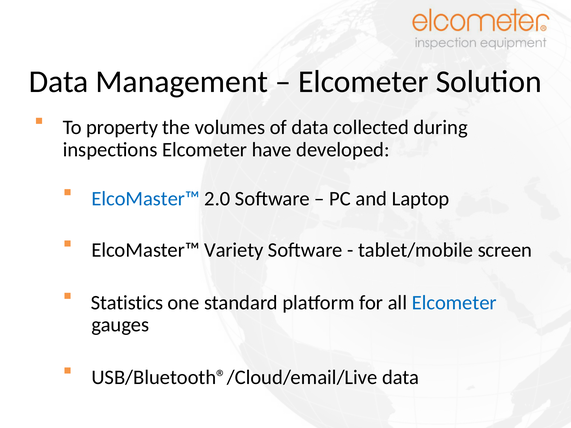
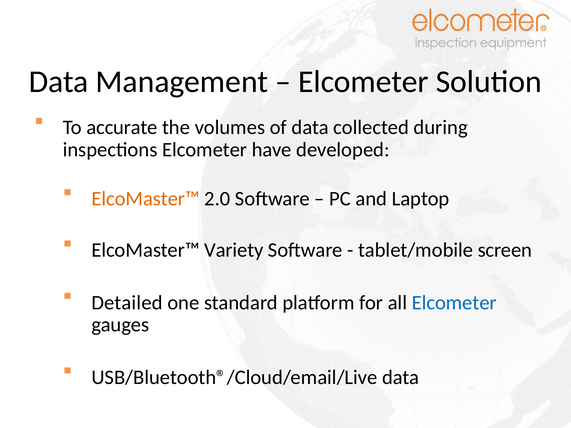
property: property -> accurate (122, 127)
ElcoMaster™ colour: blue -> orange (146, 199)
Statistics: Statistics -> Detailed (127, 303)
